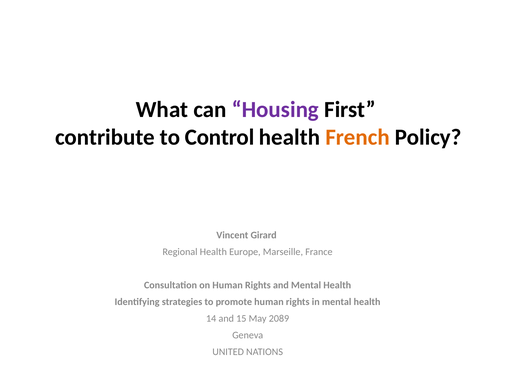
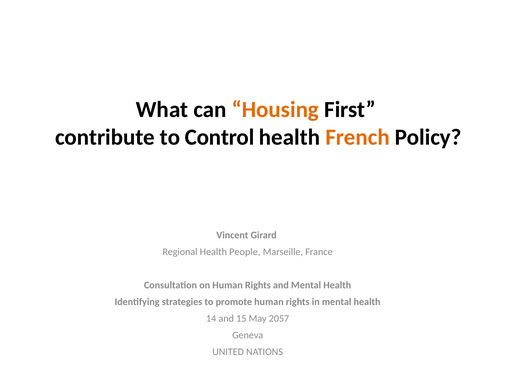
Housing colour: purple -> orange (275, 110)
Europe: Europe -> People (245, 252)
2089: 2089 -> 2057 (279, 318)
